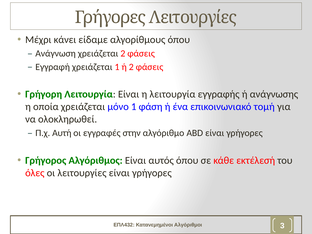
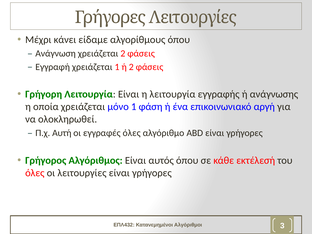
τομή: τομή -> αργή (264, 107)
εγγραφές στην: στην -> όλες (132, 133)
